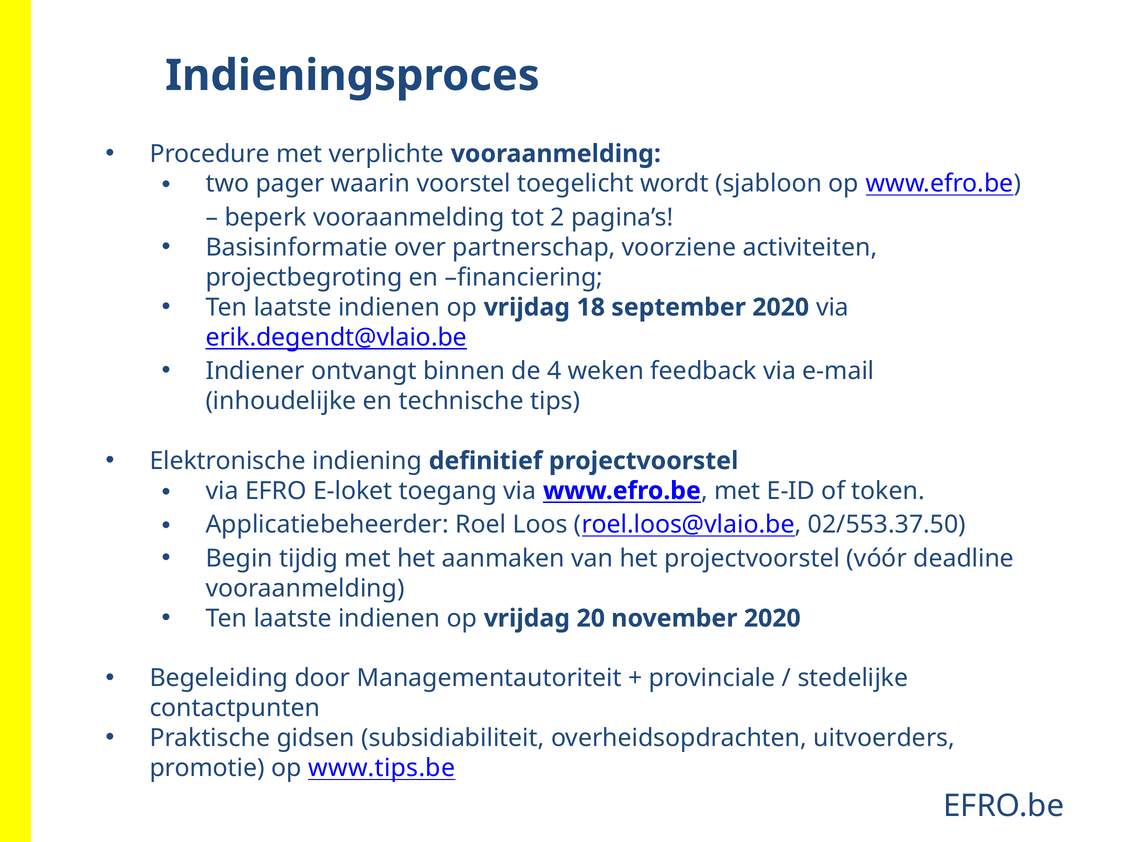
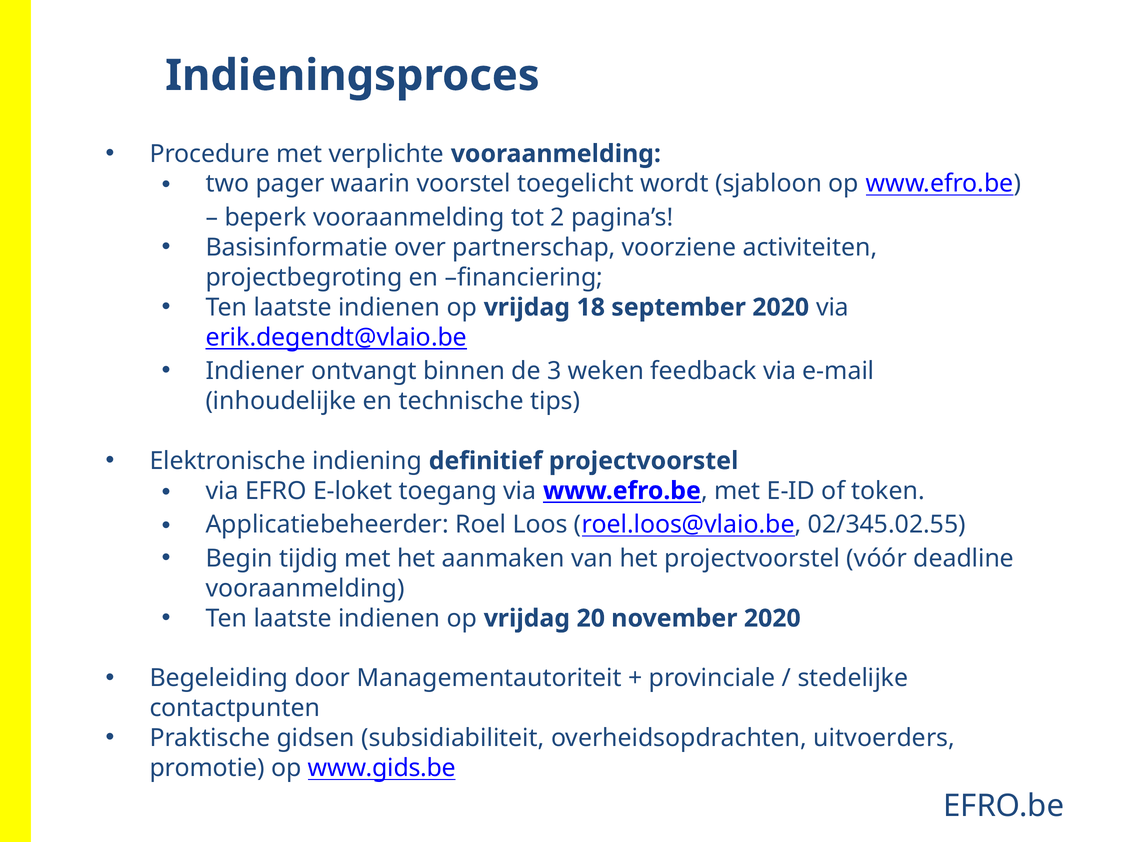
4: 4 -> 3 (554, 371)
02/553.37.50: 02/553.37.50 -> 02/345.02.55 (887, 524)
www.tips.be: www.tips.be -> www.gids.be (382, 768)
